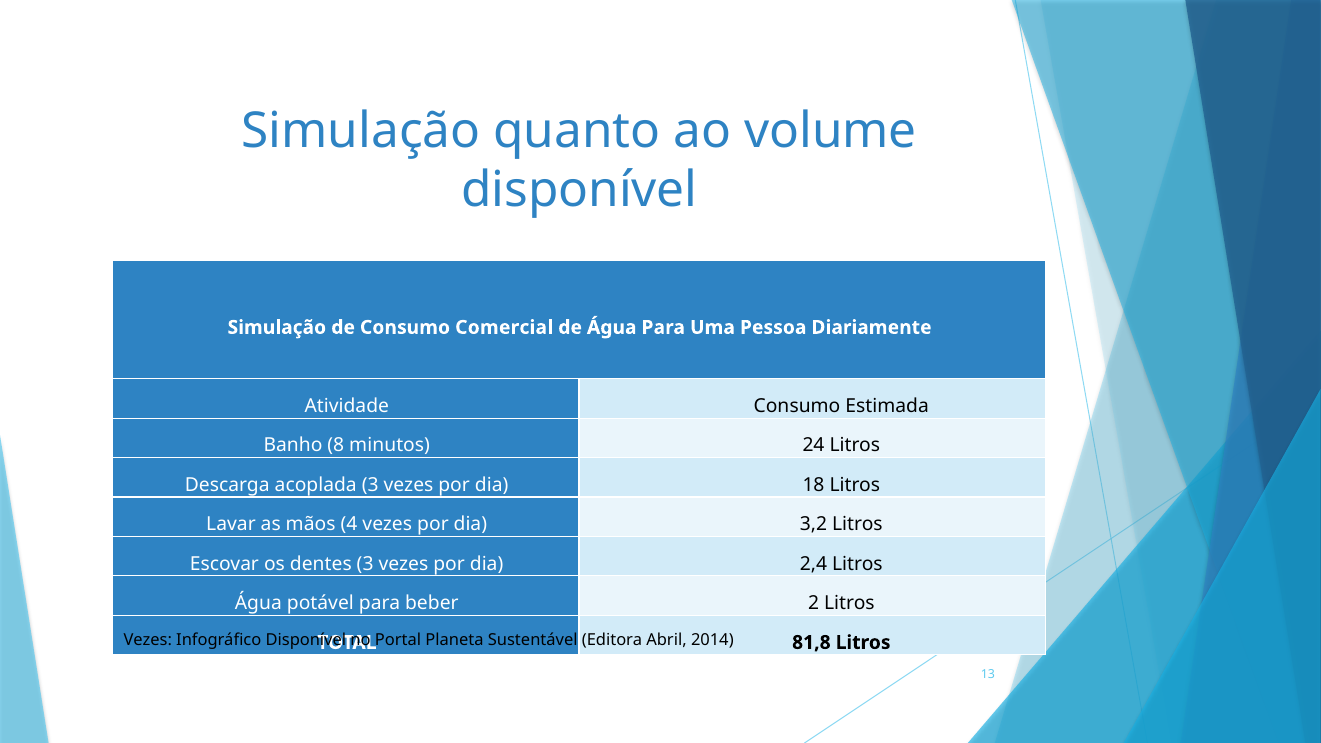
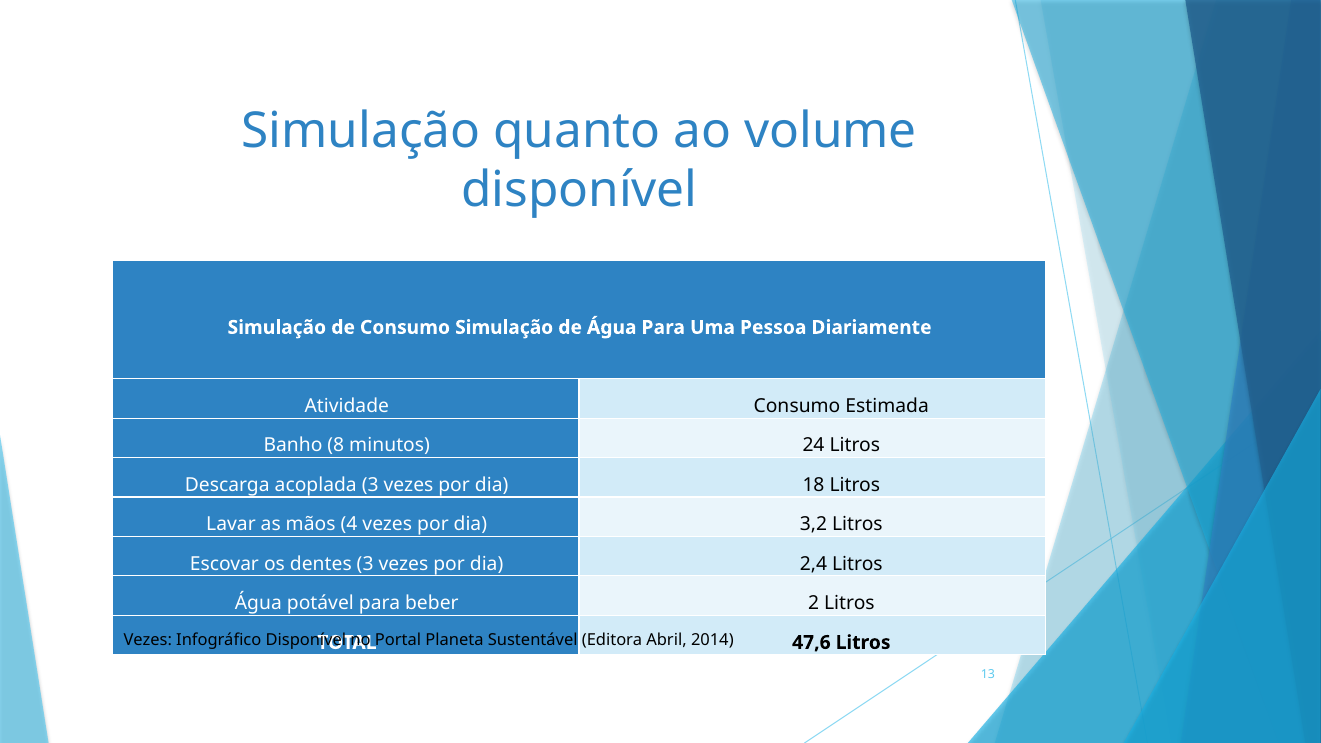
Consumo Comercial: Comercial -> Simulação (504, 327)
81,8: 81,8 -> 47,6 (811, 643)
